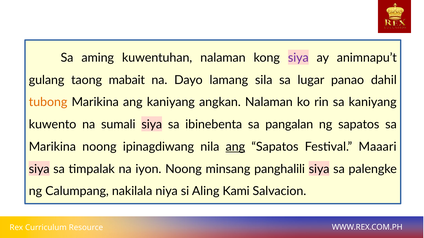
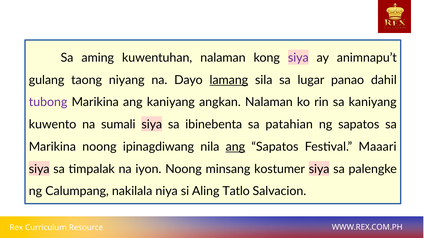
mabait: mabait -> niyang (127, 80)
lamang underline: none -> present (229, 80)
tubong colour: orange -> purple (48, 102)
pangalan: pangalan -> patahian (289, 125)
panghalili: panghalili -> kostumer (280, 169)
Kami: Kami -> Tatlo (236, 192)
